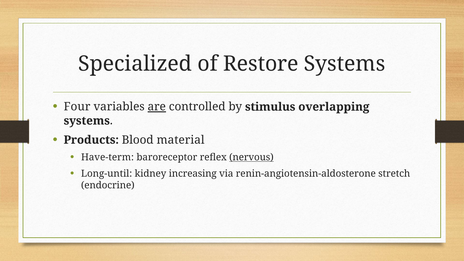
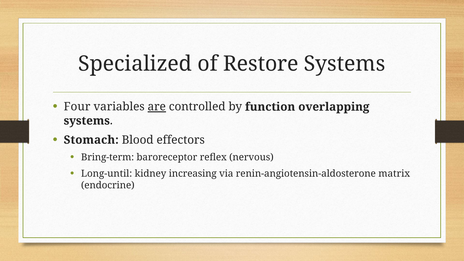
stimulus: stimulus -> function (270, 107)
Products: Products -> Stomach (91, 140)
material: material -> effectors (181, 140)
Have-term: Have-term -> Bring-term (108, 157)
nervous underline: present -> none (251, 157)
stretch: stretch -> matrix (394, 174)
